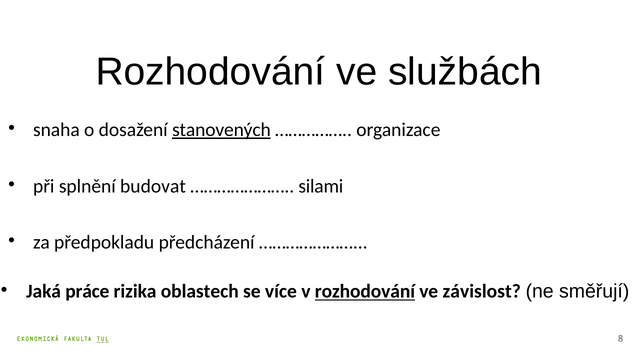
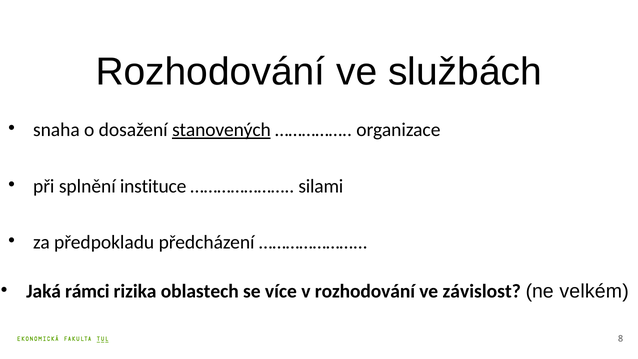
budovat: budovat -> instituce (153, 186)
práce: práce -> rámci (87, 291)
rozhodování underline: present -> none (365, 291)
směřují: směřují -> velkém (594, 291)
